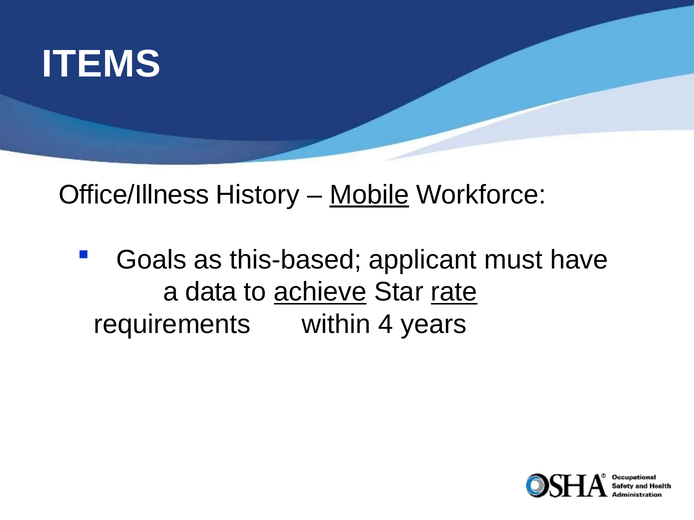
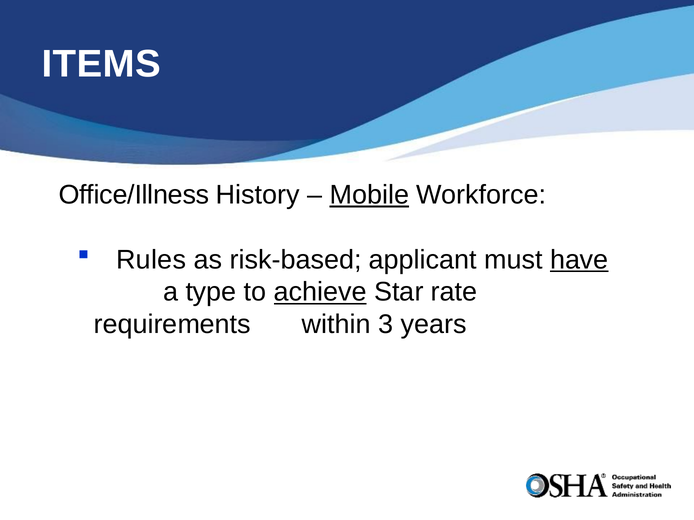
Goals: Goals -> Rules (151, 260)
this-based: this-based -> risk-based (296, 260)
have underline: none -> present (579, 260)
data: data -> type (211, 292)
rate underline: present -> none (454, 292)
4: 4 -> 3 (386, 325)
